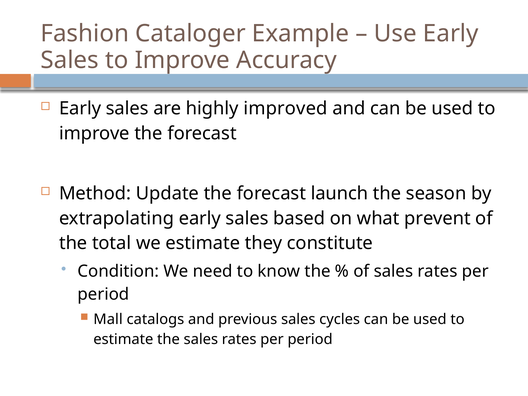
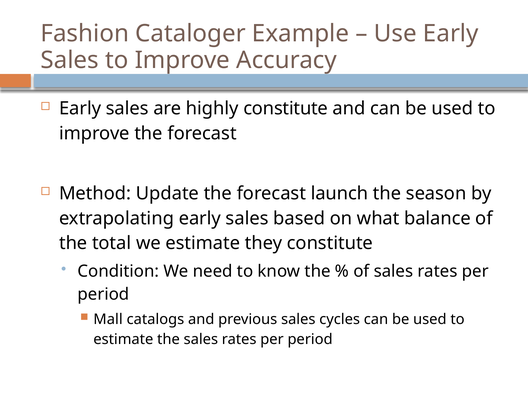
highly improved: improved -> constitute (286, 108)
prevent: prevent -> balance (438, 218)
